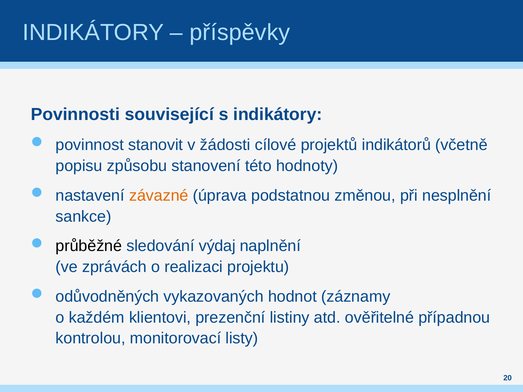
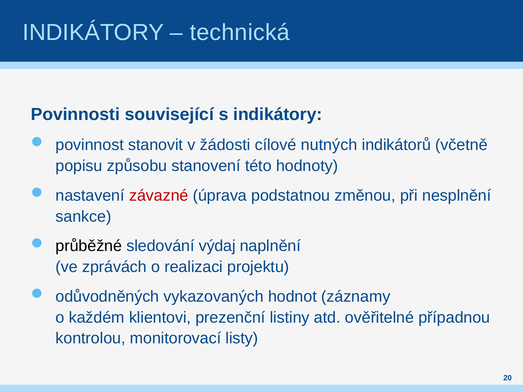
příspěvky: příspěvky -> technická (240, 33)
projektů: projektů -> nutných (329, 145)
závazné colour: orange -> red (159, 196)
